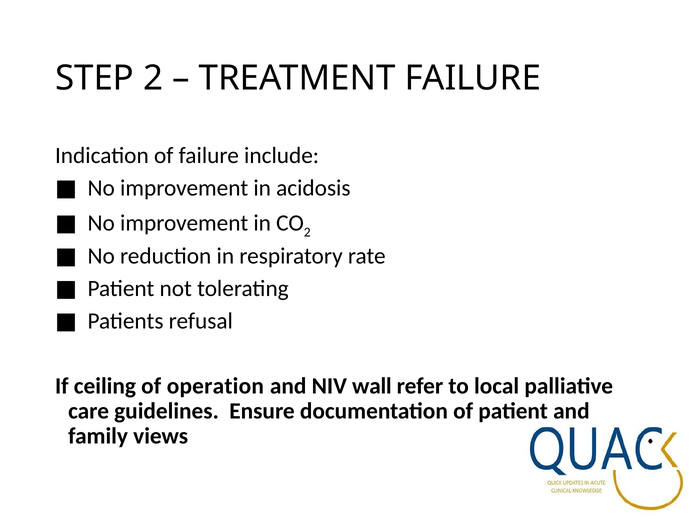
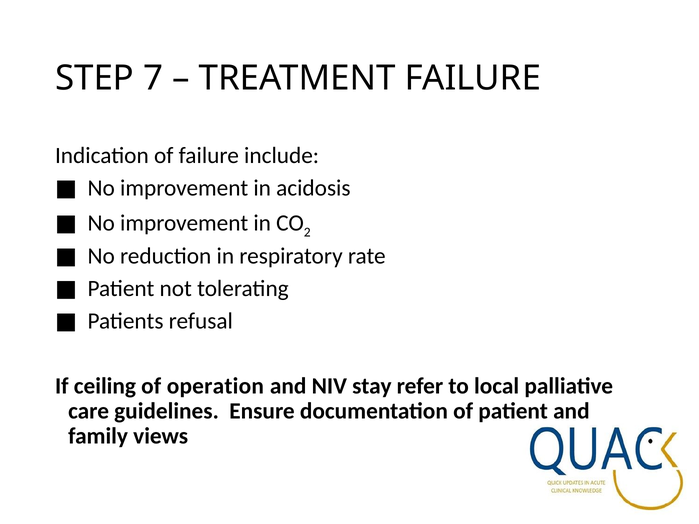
STEP 2: 2 -> 7 (153, 78)
wall: wall -> stay (372, 386)
